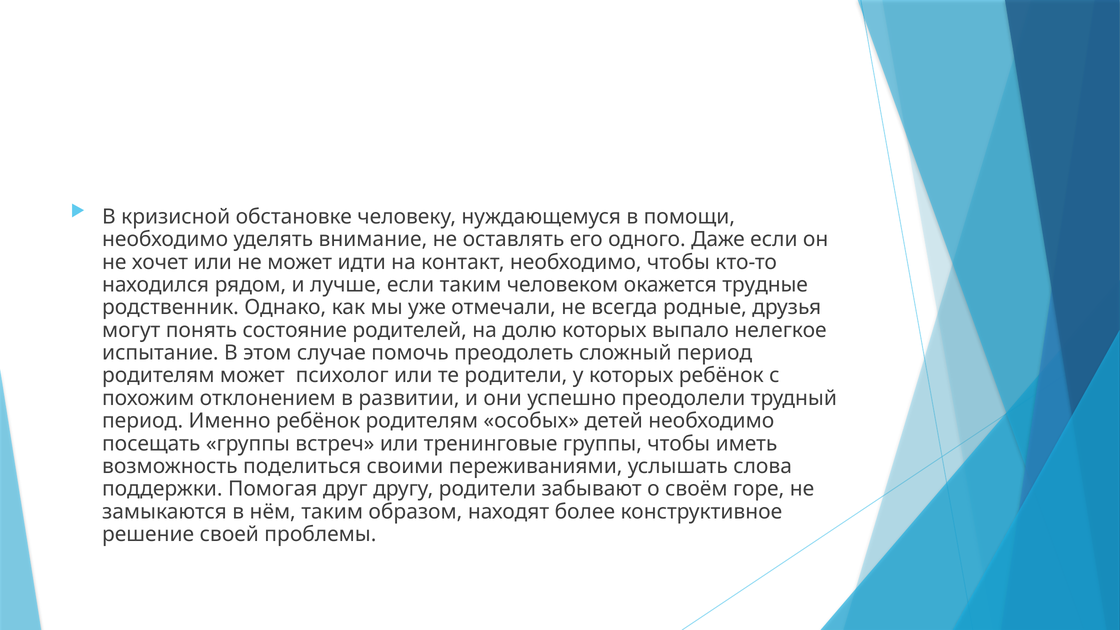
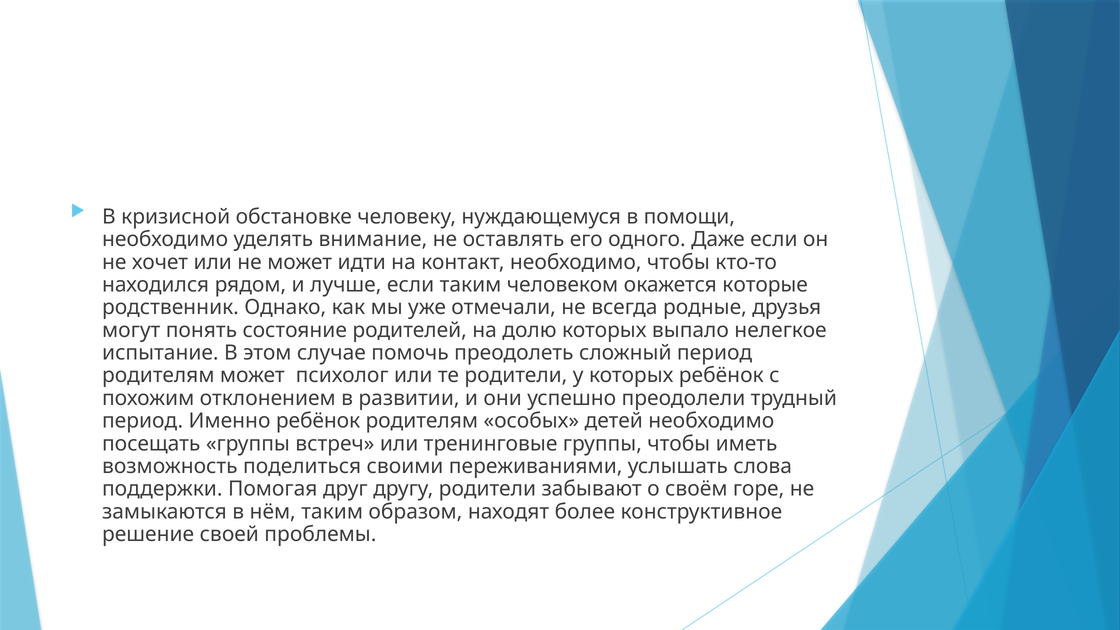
трудные: трудные -> которые (765, 285)
